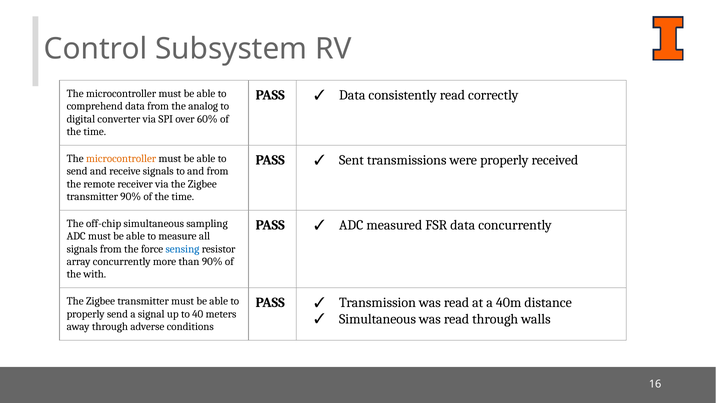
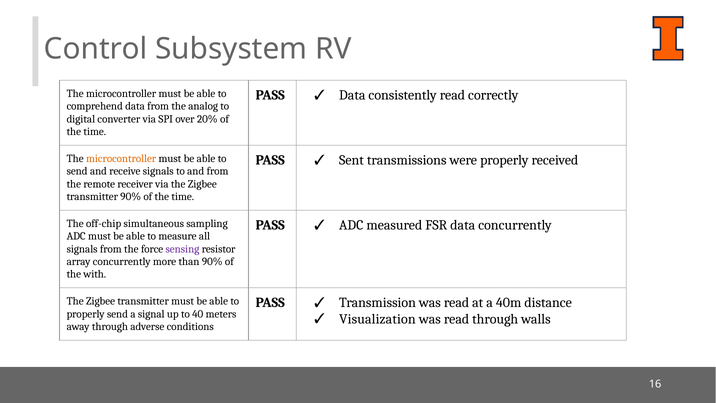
60%: 60% -> 20% (207, 119)
sensing colour: blue -> purple (182, 249)
Simultaneous: Simultaneous -> Visualization (377, 319)
